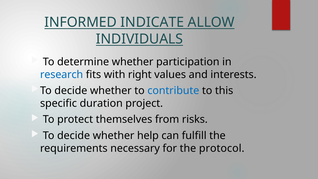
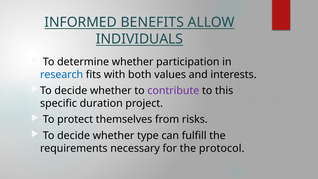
INDICATE: INDICATE -> BENEFITS (152, 22)
right: right -> both (140, 75)
contribute colour: blue -> purple (173, 91)
help: help -> type (148, 135)
